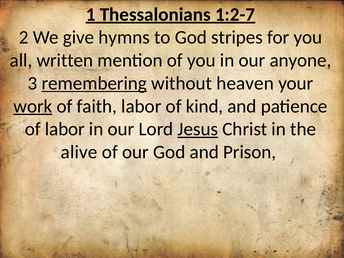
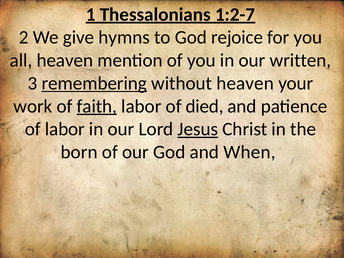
stripes: stripes -> rejoice (237, 37)
all written: written -> heaven (65, 60)
anyone: anyone -> written (300, 60)
work underline: present -> none (33, 106)
faith underline: none -> present (97, 106)
kind: kind -> died (205, 106)
alive: alive -> born (79, 152)
Prison: Prison -> When (249, 152)
